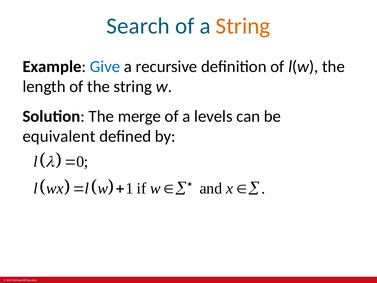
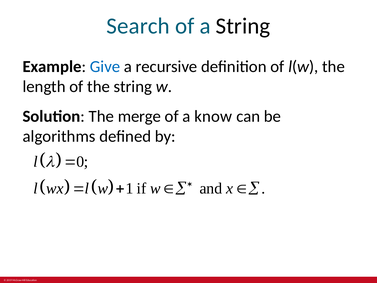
String colour: orange -> black (243, 26)
levels: levels -> know (213, 116)
equivalent: equivalent -> algorithms (59, 136)
